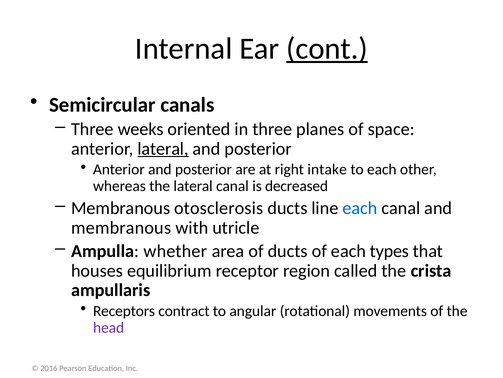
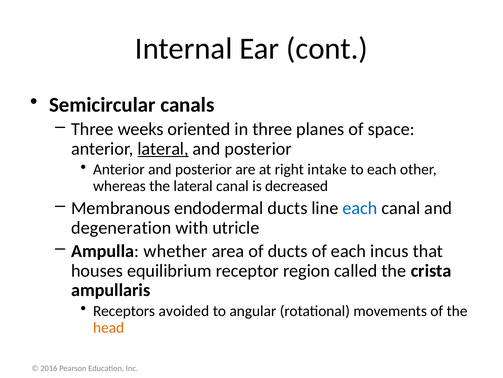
cont underline: present -> none (327, 49)
otosclerosis: otosclerosis -> endodermal (219, 208)
membranous: membranous -> degeneration (121, 227)
types: types -> incus (389, 251)
contract: contract -> avoided (184, 310)
head colour: purple -> orange (109, 327)
